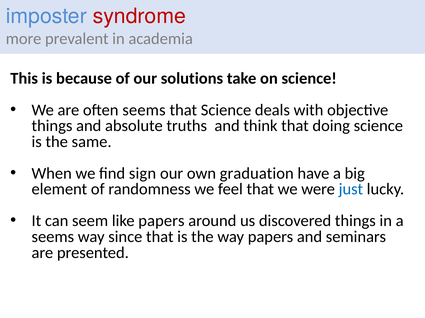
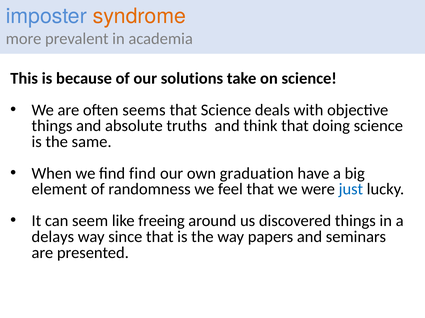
syndrome colour: red -> orange (139, 16)
find sign: sign -> find (143, 174)
like papers: papers -> freeing (162, 221)
seems: seems -> delays (53, 237)
